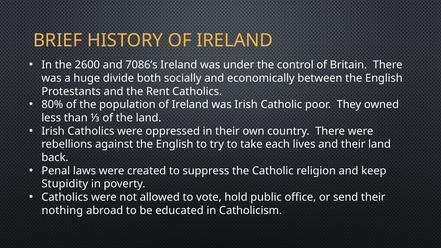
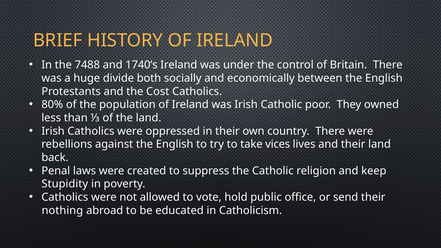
2600: 2600 -> 7488 (87, 65)
7086’s: 7086’s -> 1740’s (141, 65)
Rent: Rent -> Cost (158, 91)
each: each -> vices (278, 144)
